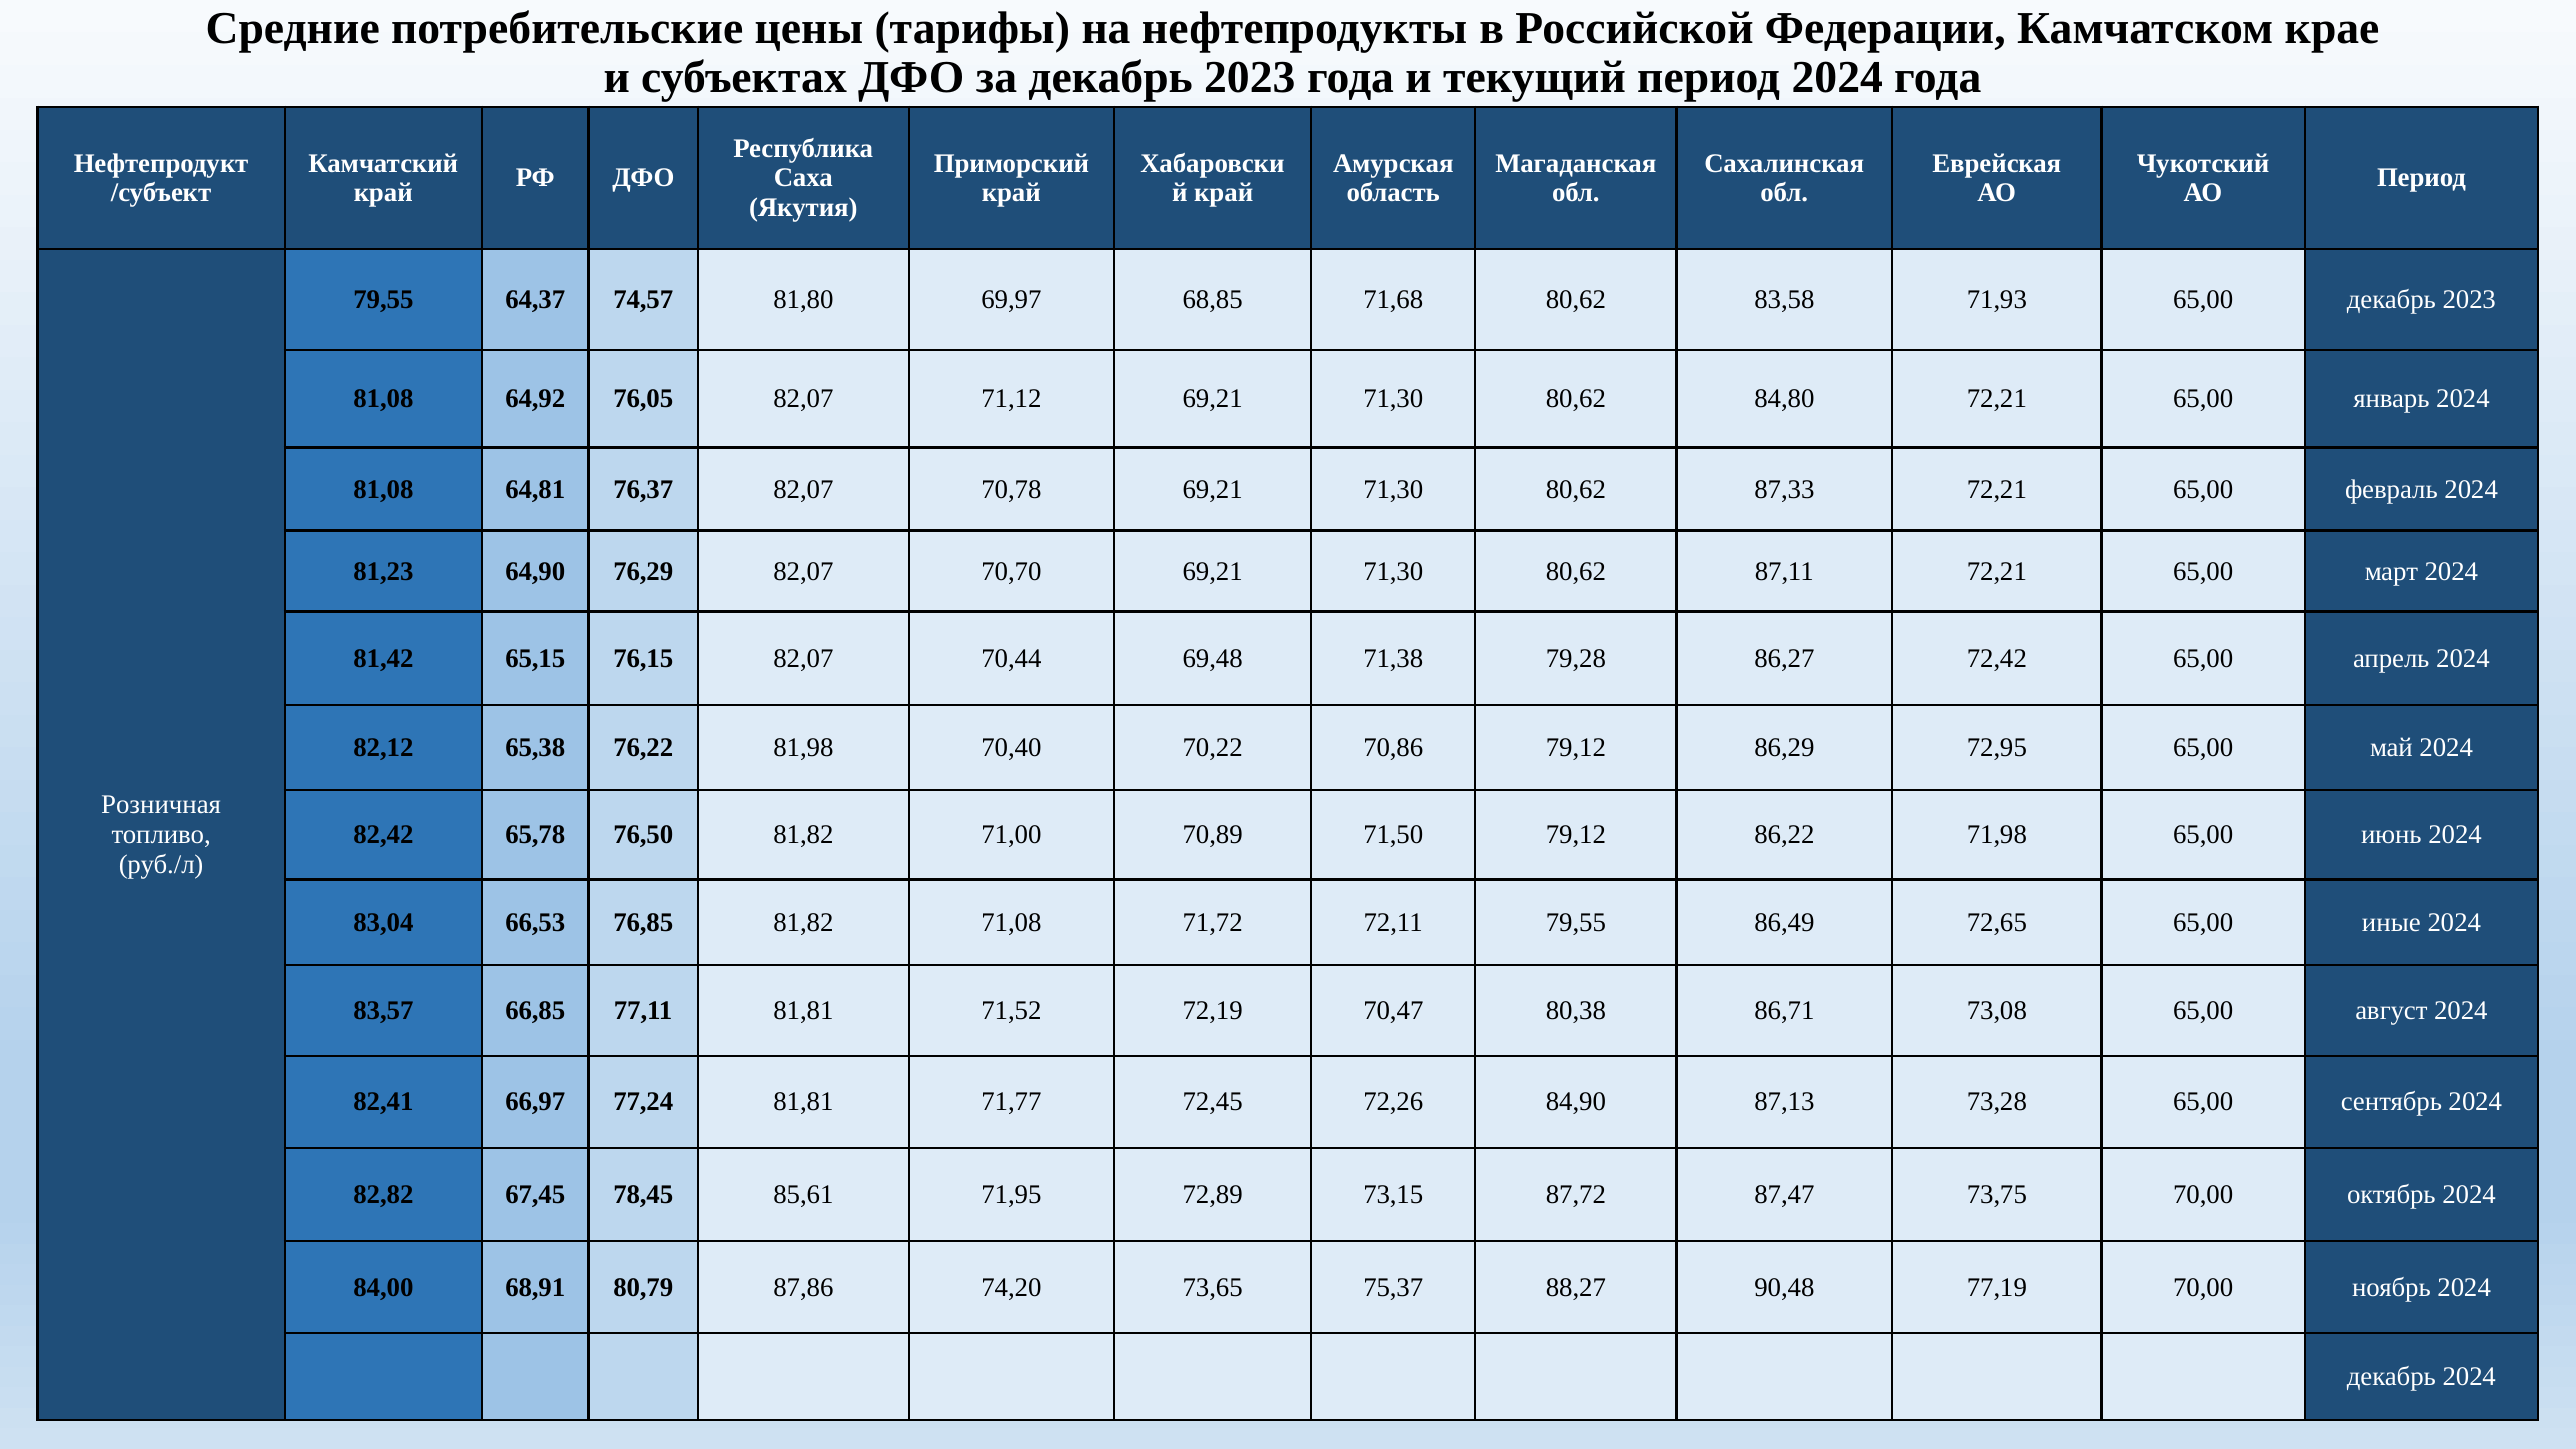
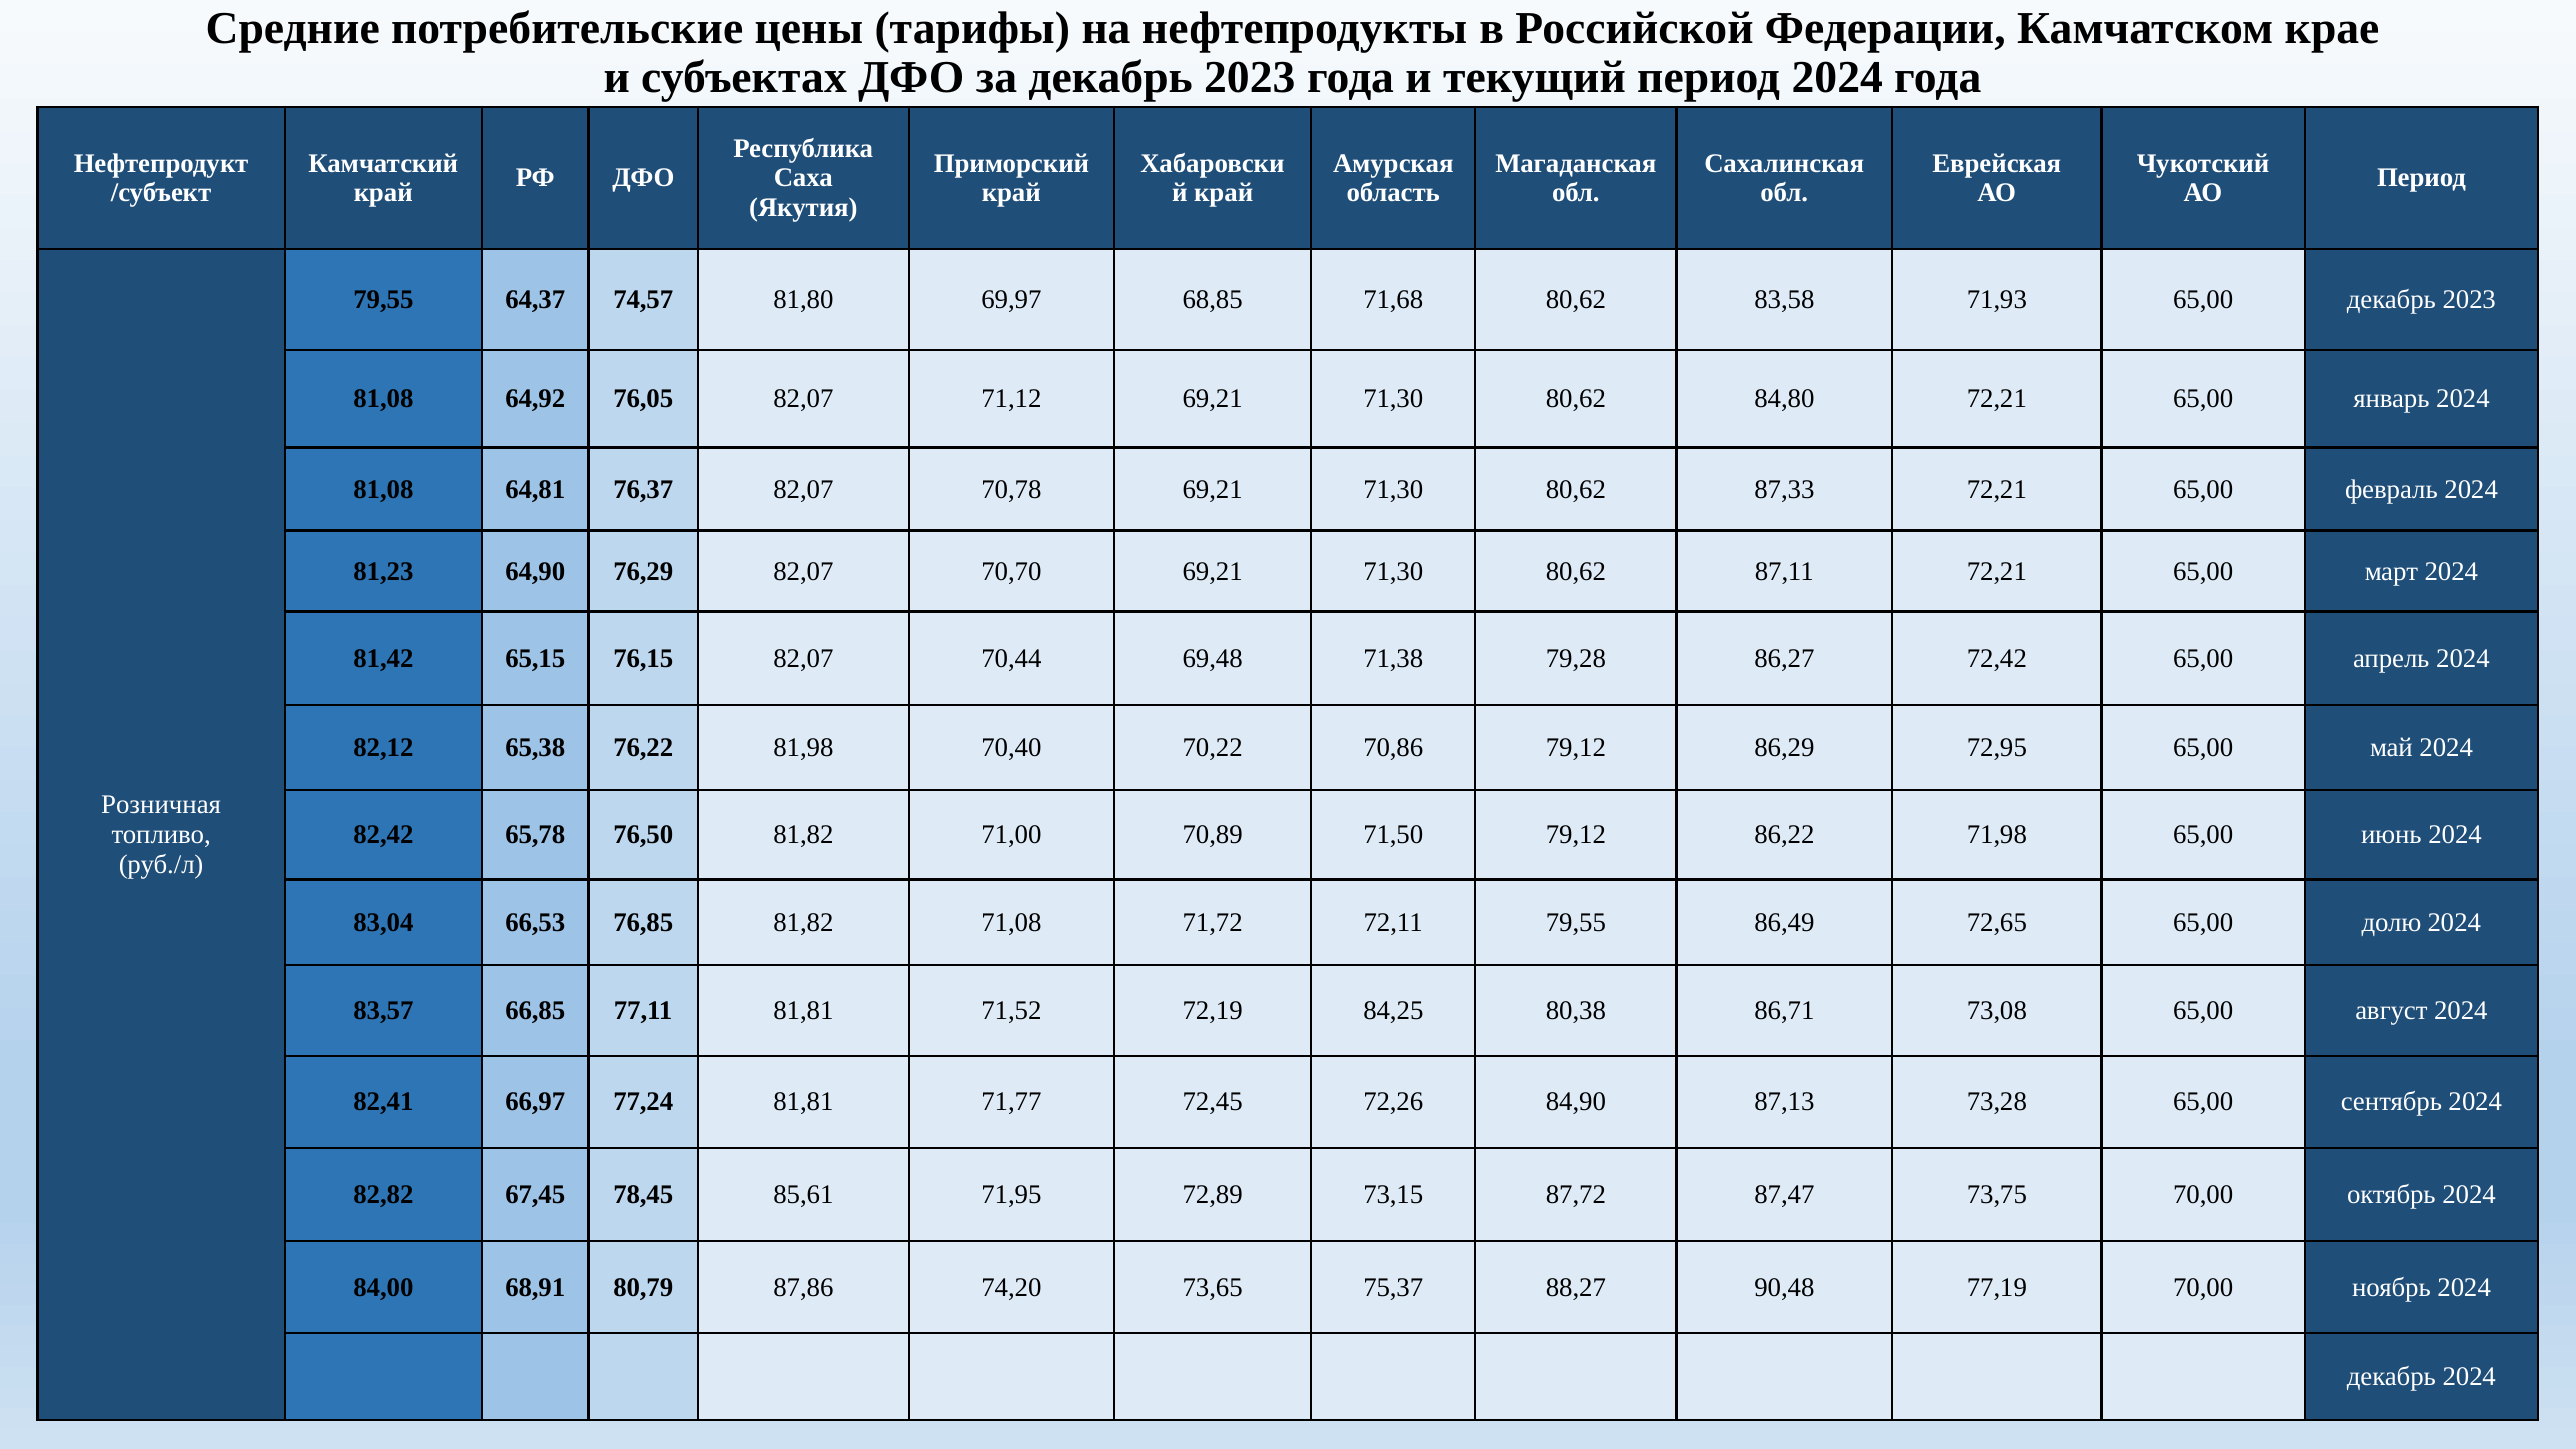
иные: иные -> долю (2391, 922)
70,47: 70,47 -> 84,25 (1393, 1011)
